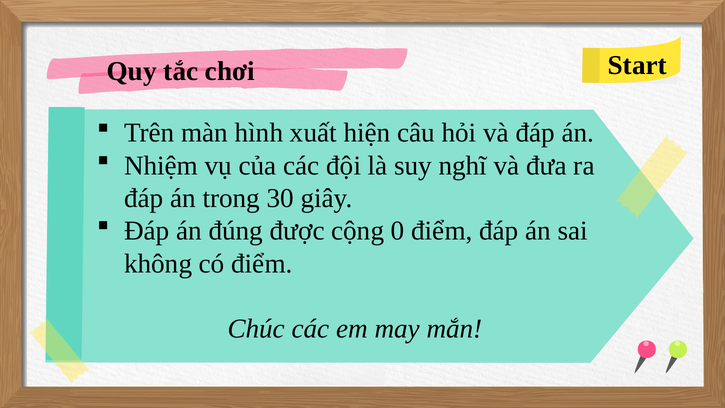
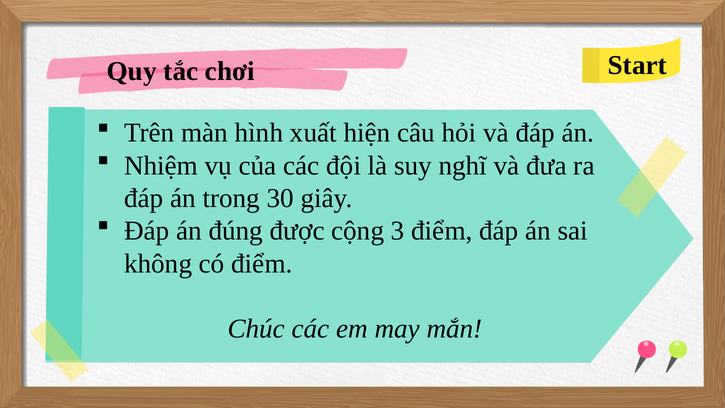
0: 0 -> 3 (398, 231)
